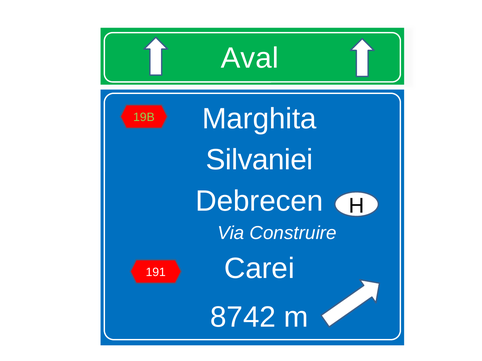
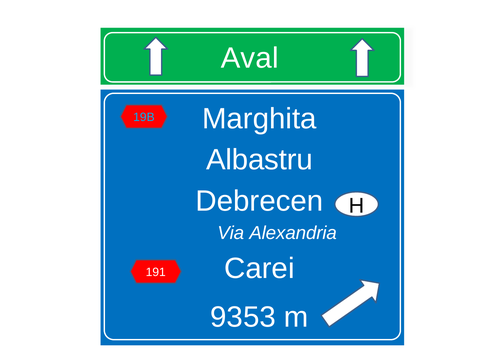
19B colour: light green -> light blue (144, 118)
Silvaniei: Silvaniei -> Albastru (259, 160)
Construire: Construire -> Alexandria (293, 233)
8742: 8742 -> 9353 (243, 317)
